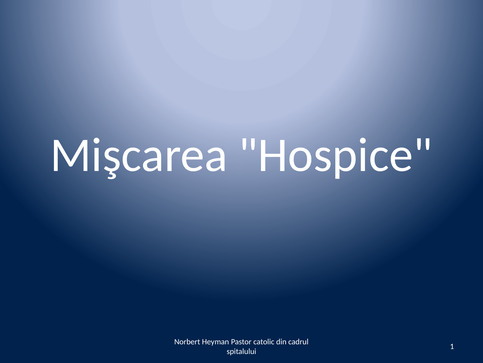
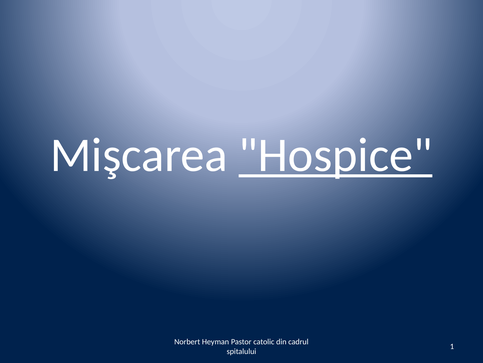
Hospice underline: none -> present (335, 155)
